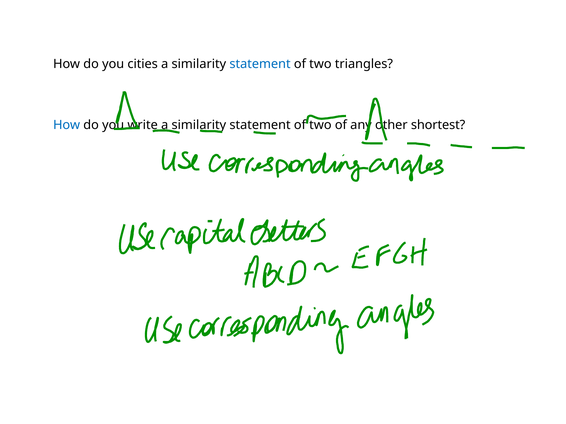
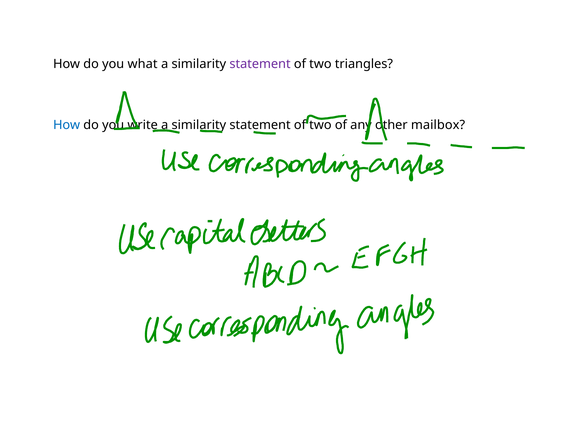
cities: cities -> what (143, 64)
statement colour: blue -> purple (260, 64)
shortest: shortest -> mailbox (438, 125)
